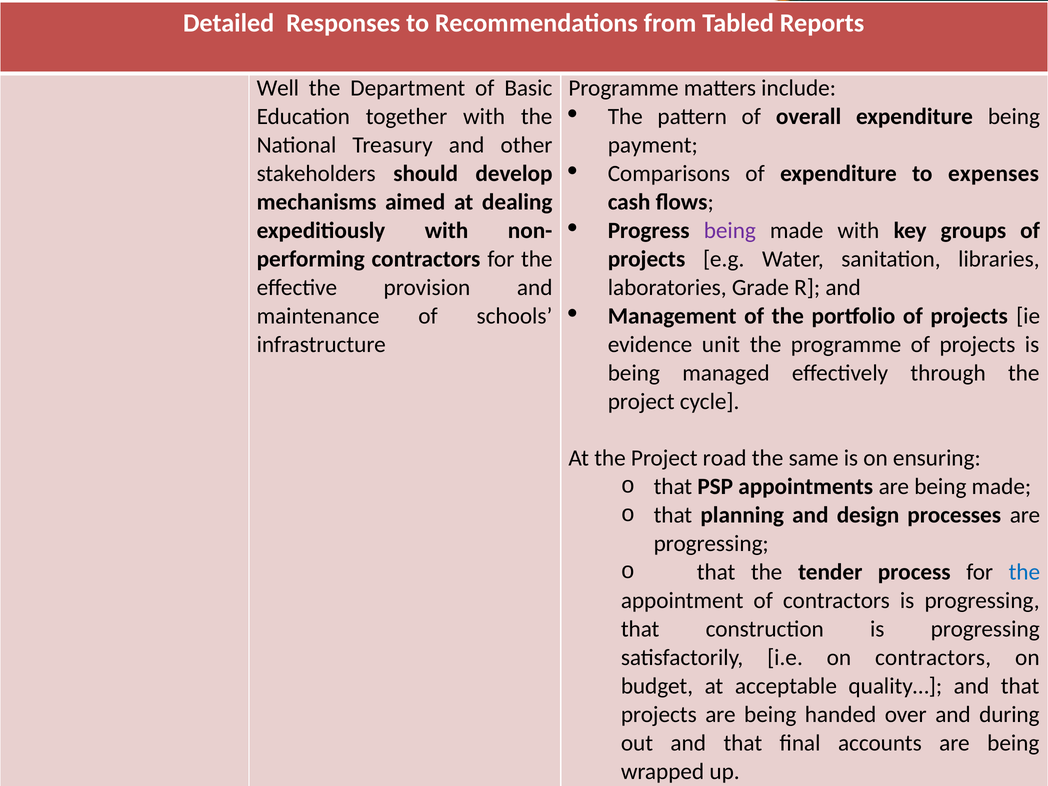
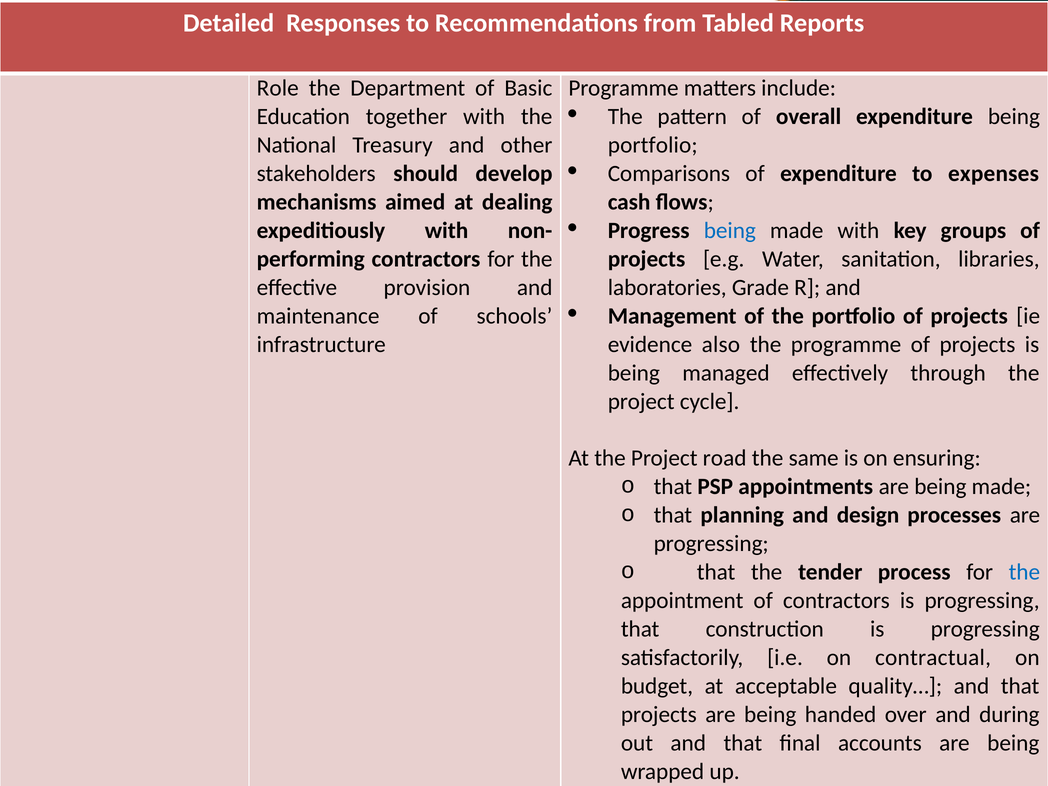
Well: Well -> Role (278, 88)
payment: payment -> portfolio (653, 145)
being colour: purple -> blue (730, 231)
unit: unit -> also (721, 344)
on contractors: contractors -> contractual (933, 658)
